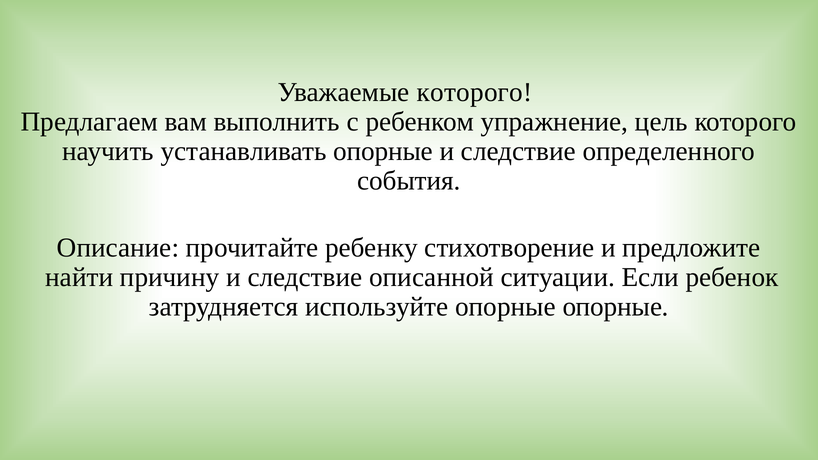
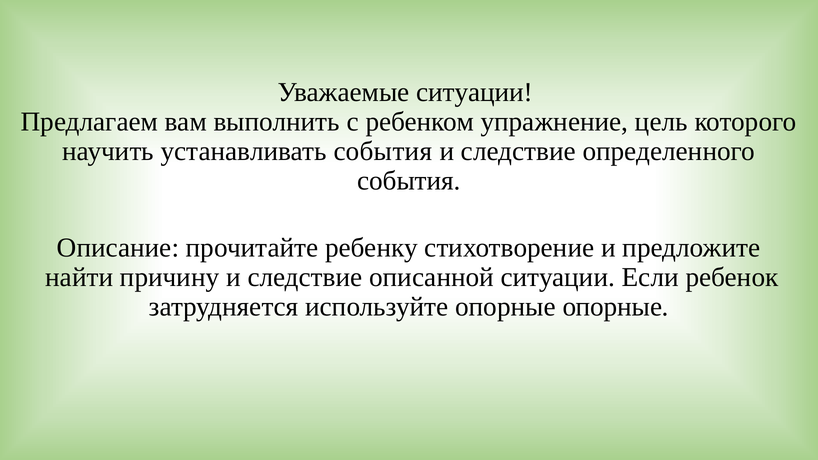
Уважаемые которого: которого -> ситуации (475, 92)
устанавливать опорные: опорные -> события (383, 151)
